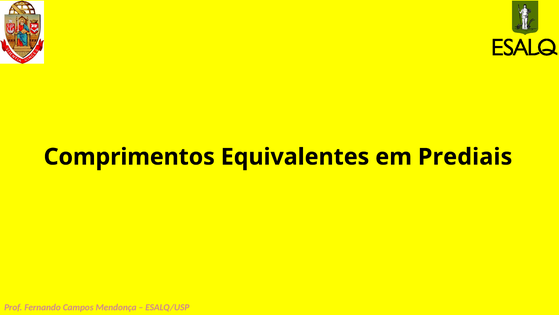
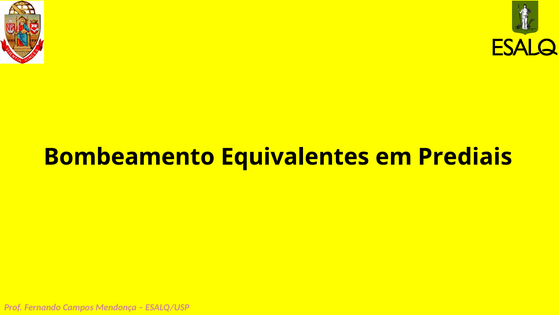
Comprimentos: Comprimentos -> Bombeamento (129, 157)
